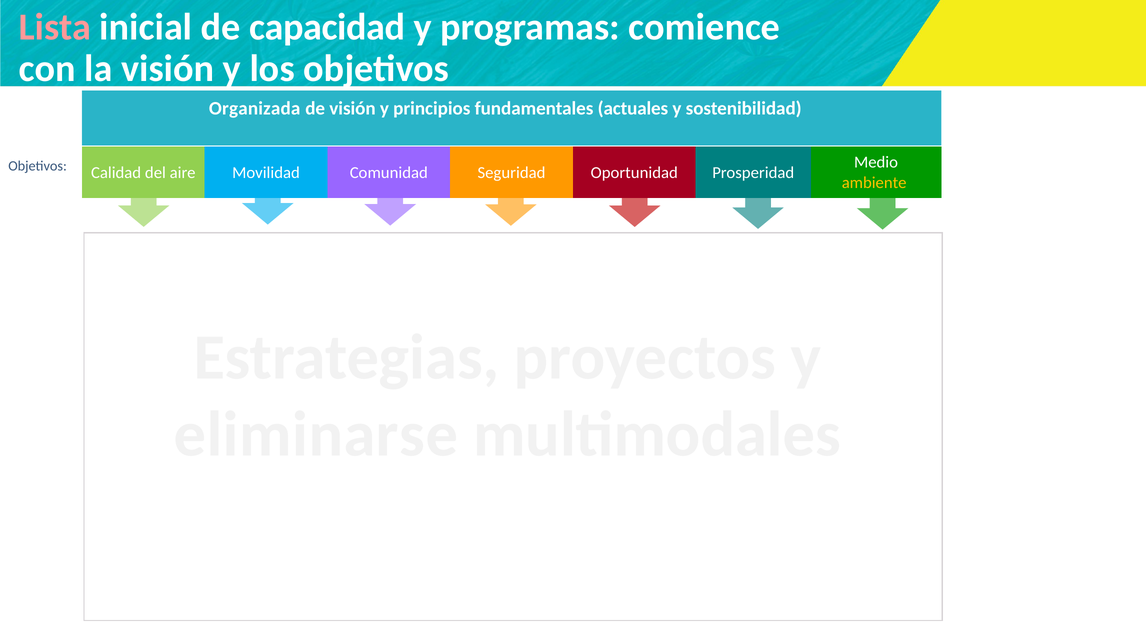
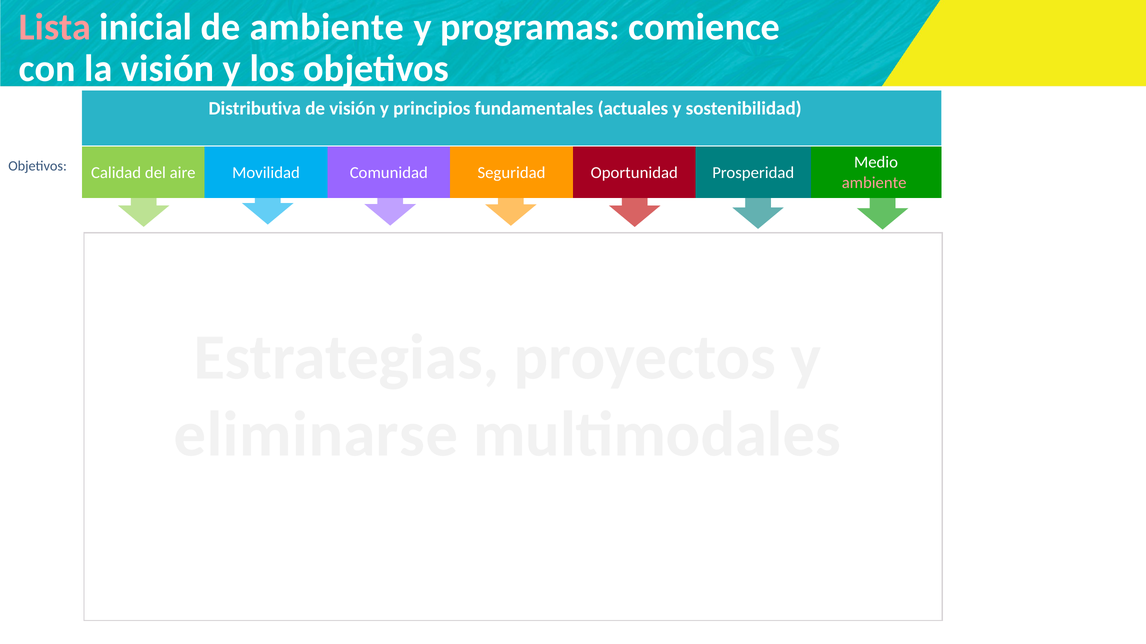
de capacidad: capacidad -> ambiente (327, 27)
Organizada: Organizada -> Distributiva (255, 109)
ambiente colour: yellow -> pink (874, 183)
